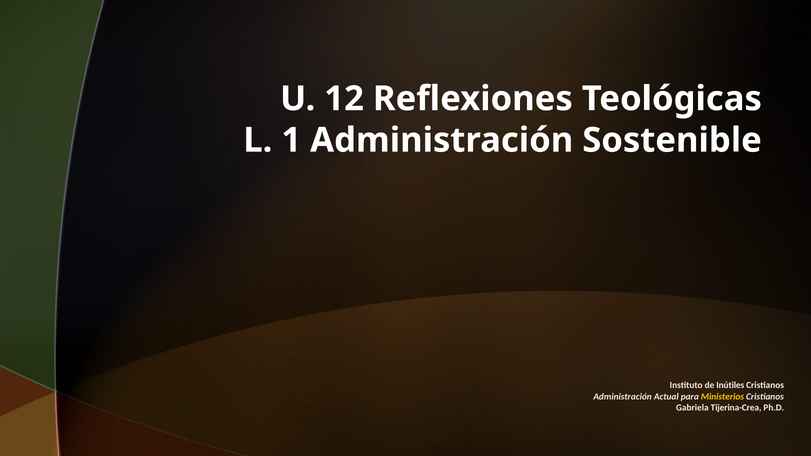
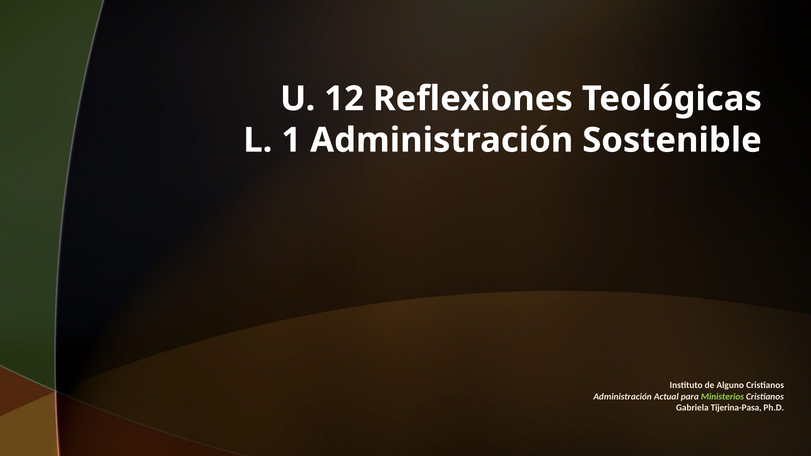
Inútiles: Inútiles -> Alguno (730, 386)
Ministerios colour: yellow -> light green (722, 397)
Tijerina-Crea: Tijerina-Crea -> Tijerina-Pasa (736, 408)
